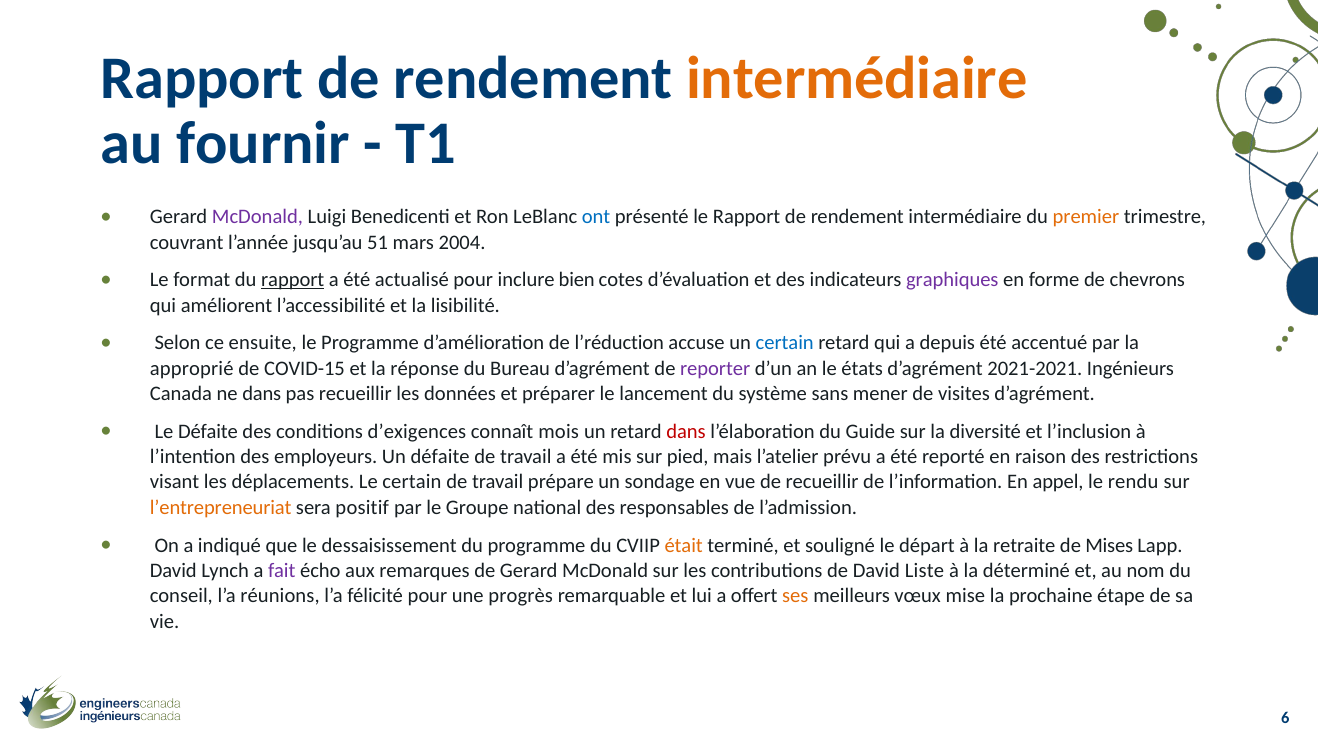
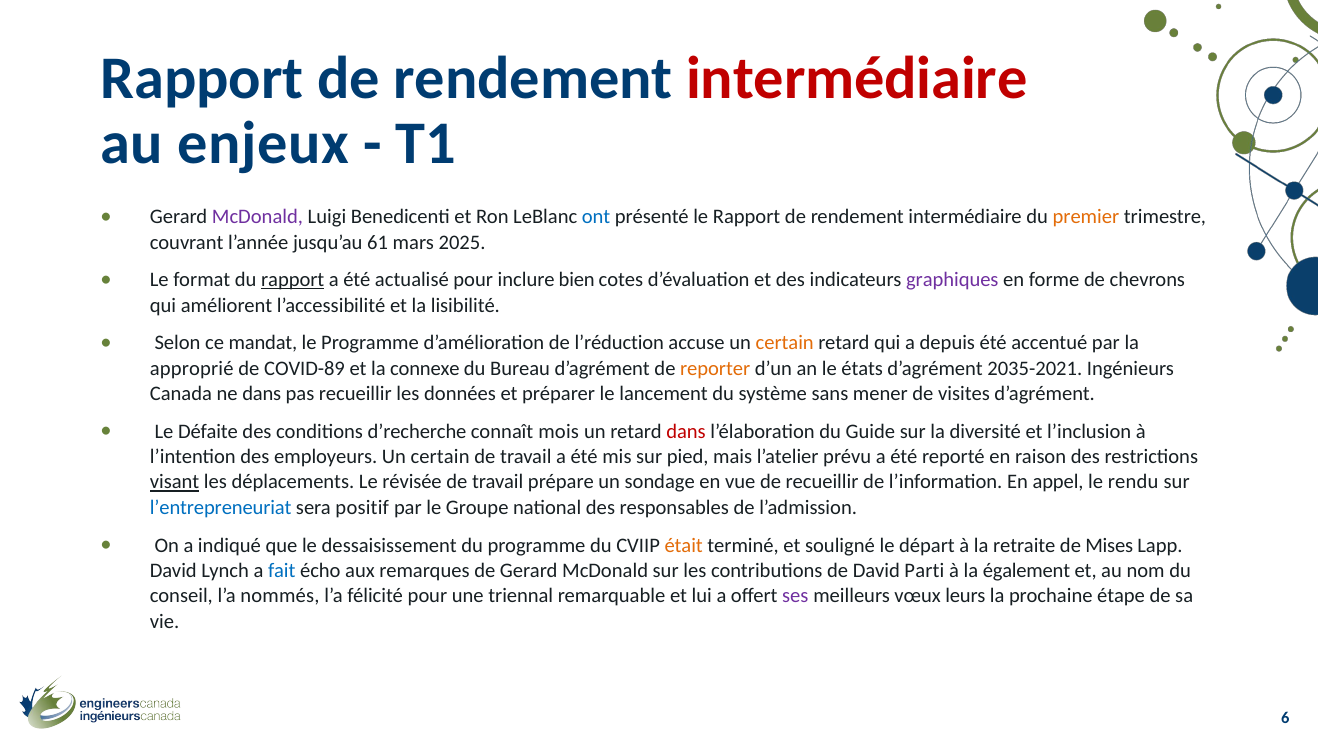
intermédiaire colour: orange -> red (857, 78)
fournir: fournir -> enjeux (263, 143)
51: 51 -> 61 (378, 242)
2004: 2004 -> 2025 (462, 242)
ensuite: ensuite -> mandat (263, 343)
certain colour: blue -> orange (785, 343)
COVID-15: COVID-15 -> COVID-89 (304, 368)
réponse: réponse -> connexe (425, 368)
reporter colour: purple -> orange (715, 368)
2021-2021: 2021-2021 -> 2035-2021 (1035, 368)
d’exigences: d’exigences -> d’recherche (417, 431)
employeurs Un défaite: défaite -> certain (440, 456)
visant underline: none -> present (175, 482)
Le certain: certain -> révisée (412, 482)
l’entrepreneuriat colour: orange -> blue (221, 507)
fait colour: purple -> blue (282, 570)
Liste: Liste -> Parti (924, 570)
déterminé: déterminé -> également (1027, 570)
réunions: réunions -> nommés (280, 595)
progrès: progrès -> triennal (521, 595)
ses colour: orange -> purple (795, 595)
mise: mise -> leurs (965, 595)
